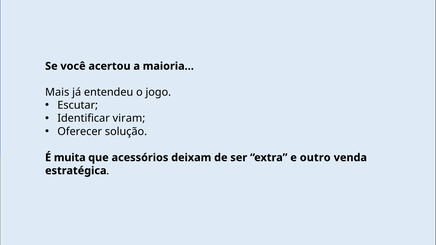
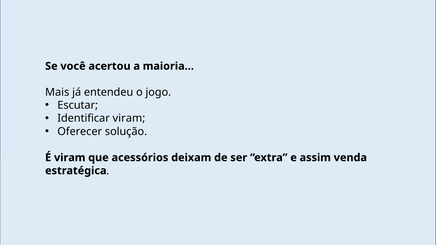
É muita: muita -> viram (70, 158)
outro: outro -> assim (315, 158)
